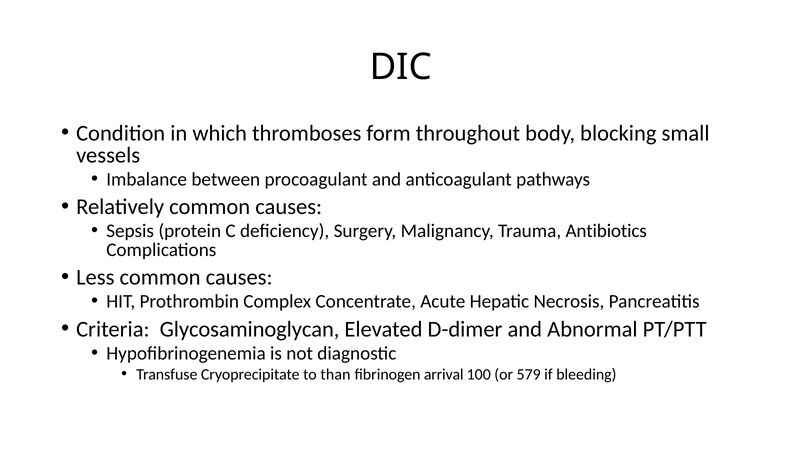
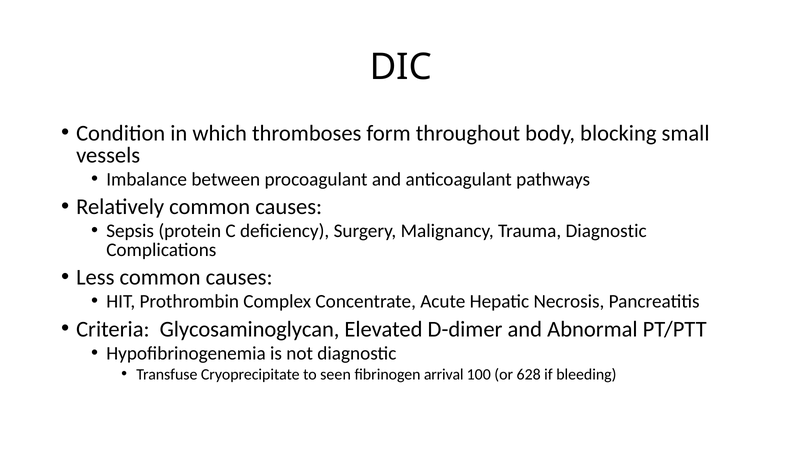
Trauma Antibiotics: Antibiotics -> Diagnostic (606, 231)
than: than -> seen (336, 374)
579: 579 -> 628 (529, 374)
